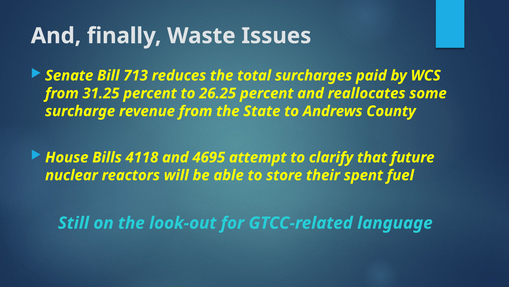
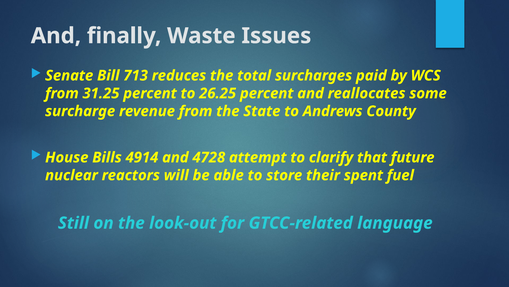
4118: 4118 -> 4914 (142, 157)
4695: 4695 -> 4728 (209, 157)
